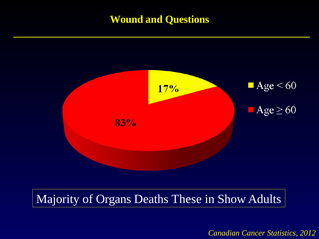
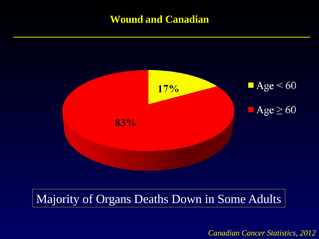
and Questions: Questions -> Canadian (187, 19)
These: These -> Down (187, 199)
Show: Show -> Some (232, 199)
